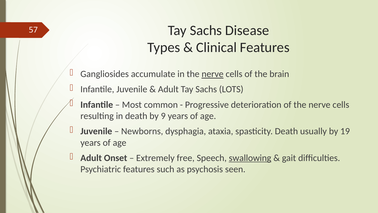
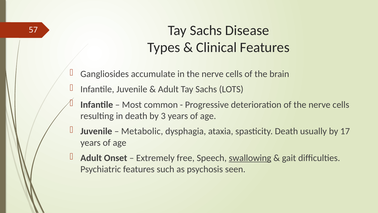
nerve underline: present -> none (213, 74)
9: 9 -> 3 (163, 116)
Newborns: Newborns -> Metabolic (142, 131)
19: 19 -> 17 (345, 131)
